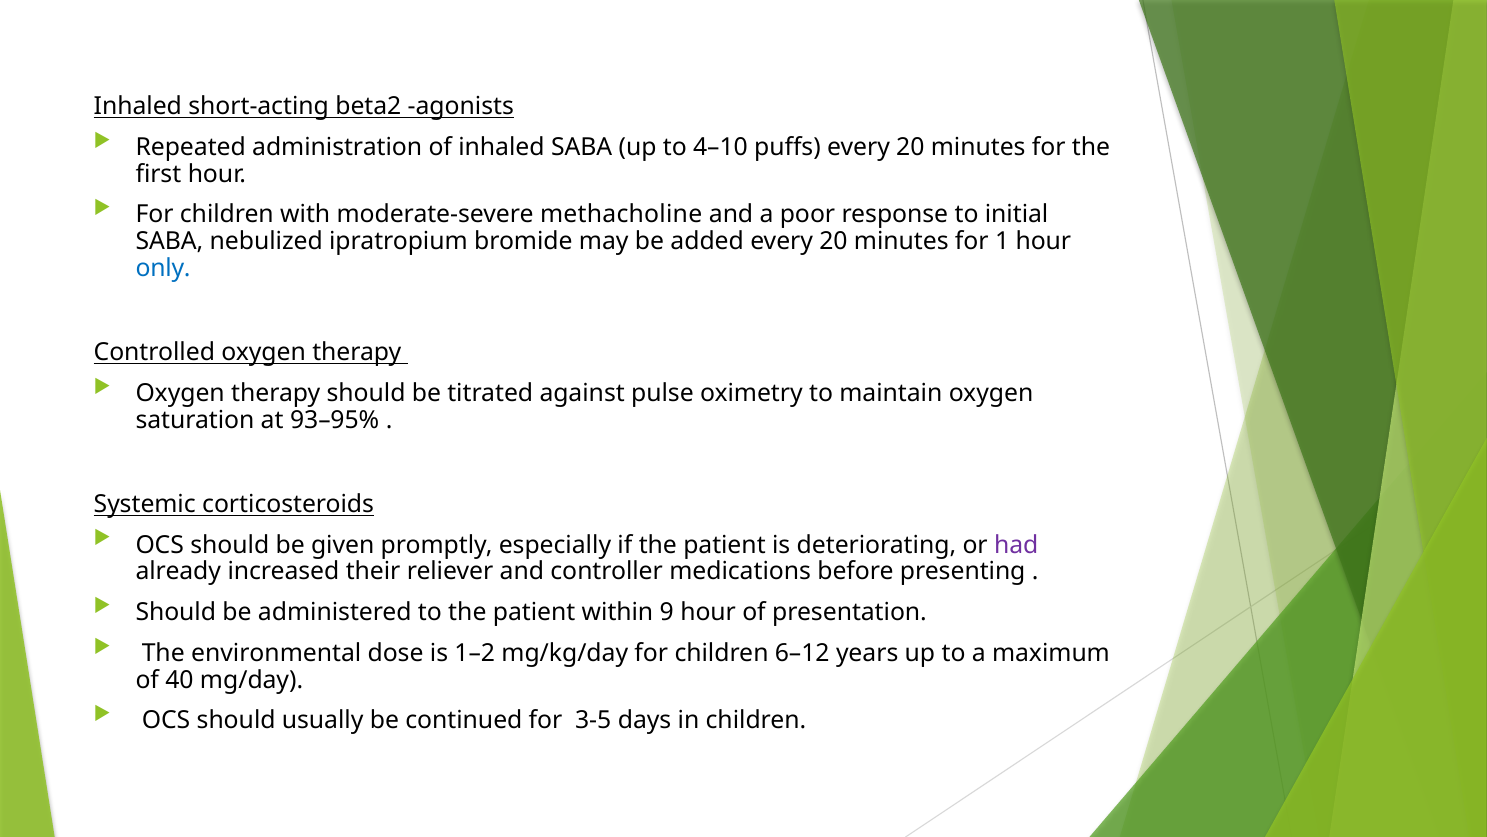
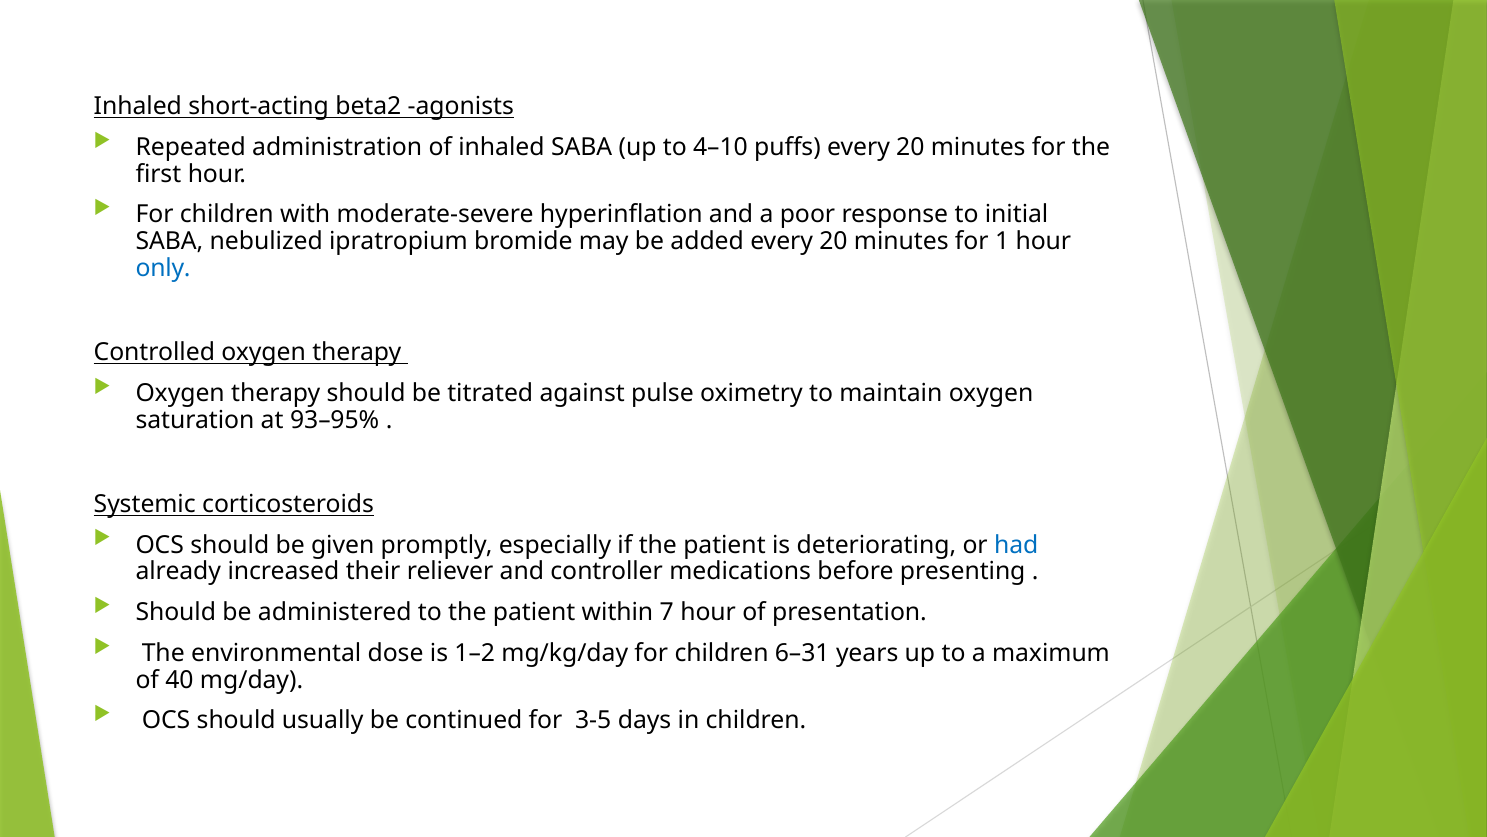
methacholine: methacholine -> hyperinflation (621, 214)
had colour: purple -> blue (1016, 545)
9: 9 -> 7 (667, 612)
6–12: 6–12 -> 6–31 (802, 653)
